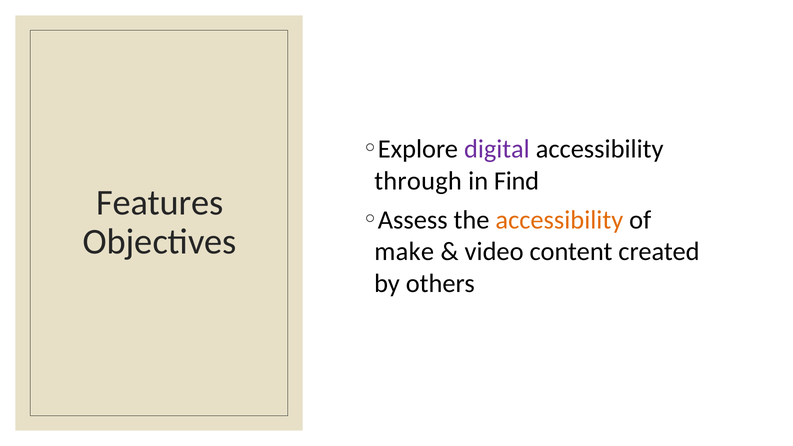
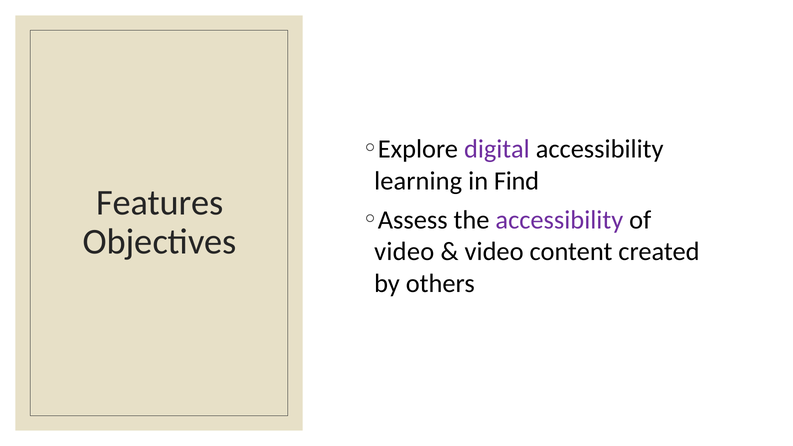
through: through -> learning (418, 181)
accessibility colour: orange -> purple (559, 220)
make: make -> video (404, 252)
